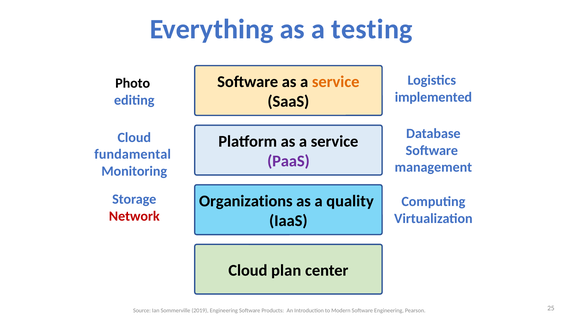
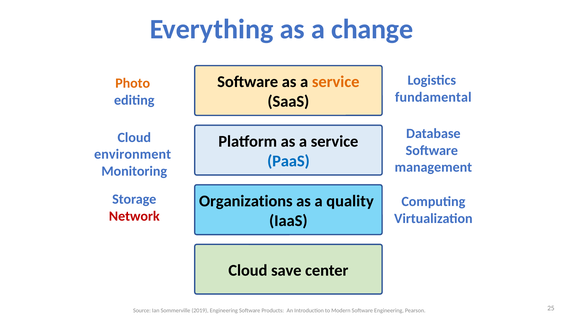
testing: testing -> change (372, 29)
Photo colour: black -> orange (133, 83)
implemented: implemented -> fundamental (433, 97)
fundamental: fundamental -> environment (133, 154)
PaaS colour: purple -> blue (288, 161)
plan: plan -> save (286, 270)
